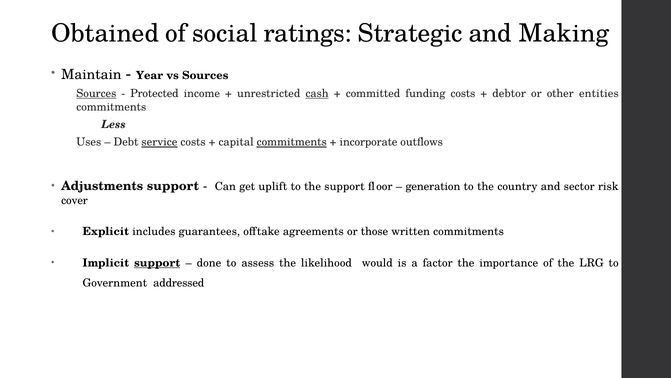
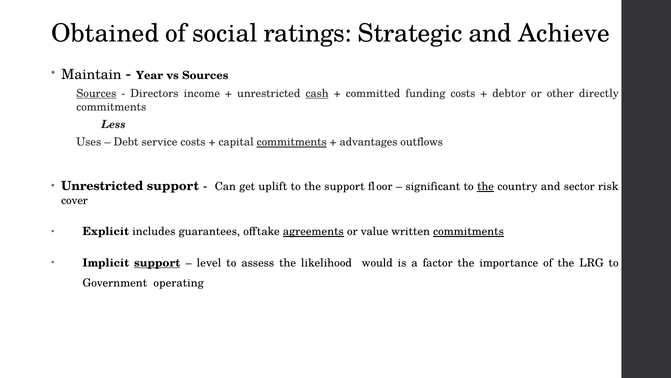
Making: Making -> Achieve (564, 33)
Protected: Protected -> Directors (154, 93)
entities: entities -> directly (599, 93)
service underline: present -> none (159, 142)
incorporate: incorporate -> advantages (369, 142)
Adjustments: Adjustments -> Unrestricted (102, 186)
generation: generation -> significant (433, 186)
the underline: none -> present (486, 186)
agreements underline: none -> present (313, 231)
those: those -> value (375, 231)
commitments underline: none -> present (469, 231)
done: done -> level (209, 263)
addressed: addressed -> operating (179, 283)
